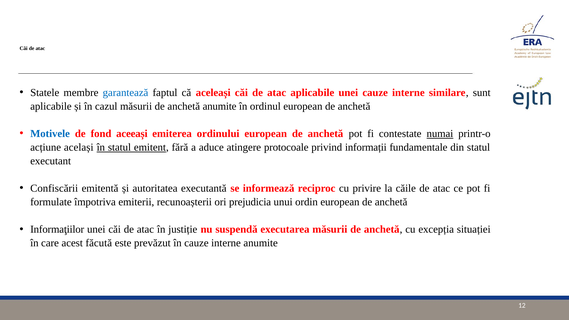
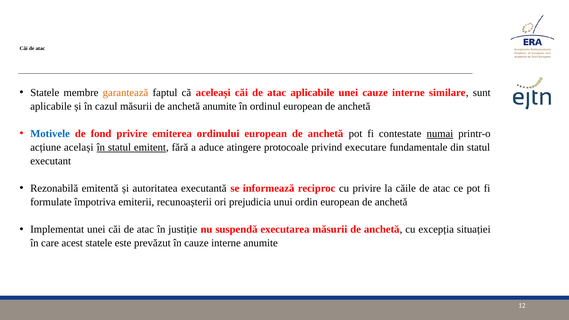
garantează colour: blue -> orange (126, 93)
fond aceeași: aceeași -> privire (132, 134)
informații: informații -> executare (366, 147)
Confiscării: Confiscării -> Rezonabilă (54, 188)
Informaţiilor: Informaţiilor -> Implementat (57, 229)
acest făcută: făcută -> statele (99, 243)
